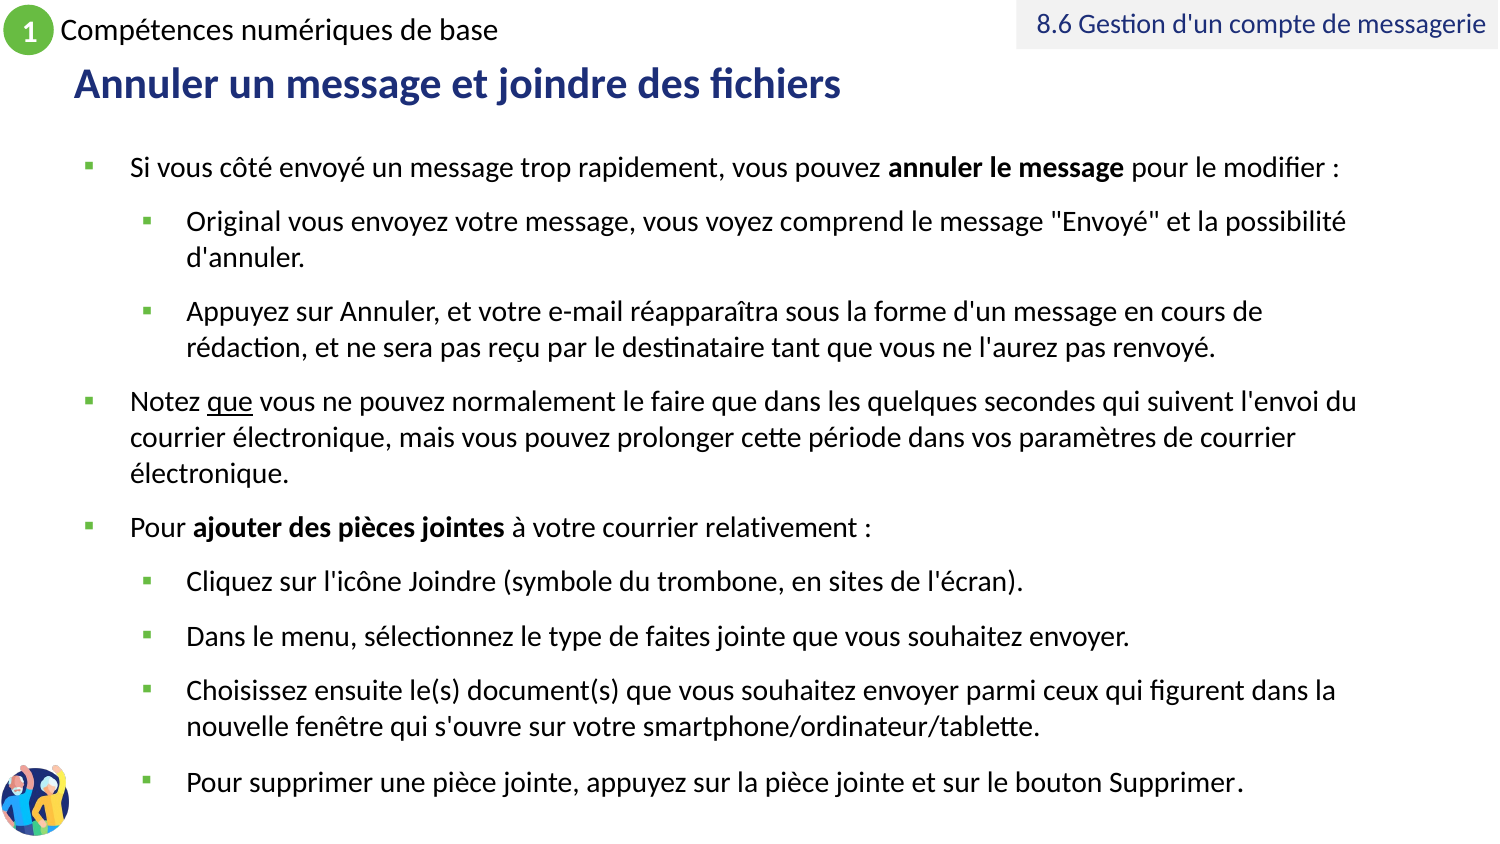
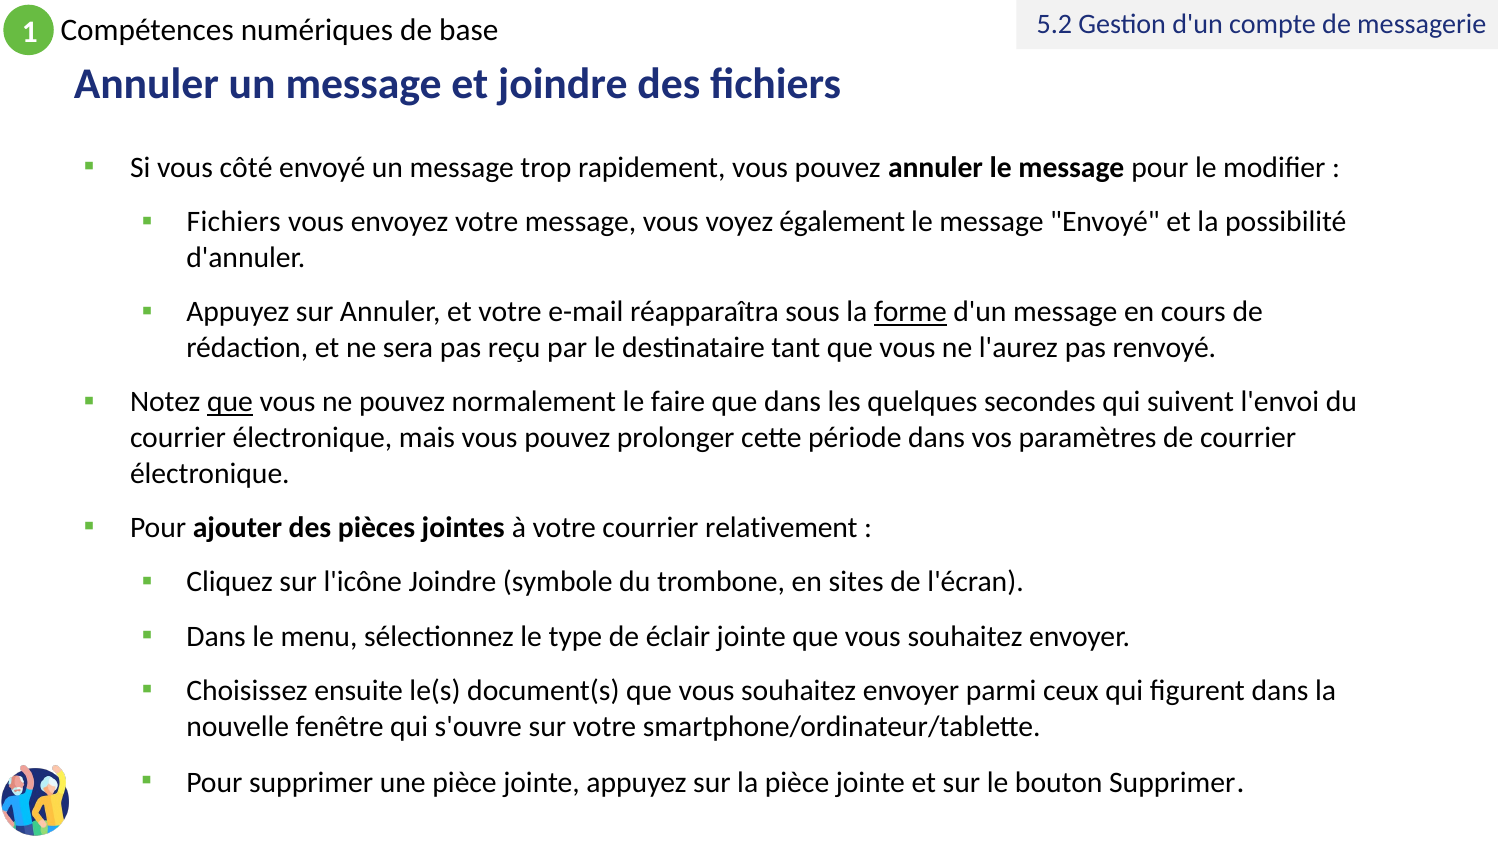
8.6: 8.6 -> 5.2 (1054, 24)
Original: Original -> Fichiers (234, 222)
comprend: comprend -> également (842, 222)
forme underline: none -> present (911, 312)
faites: faites -> éclair (678, 636)
